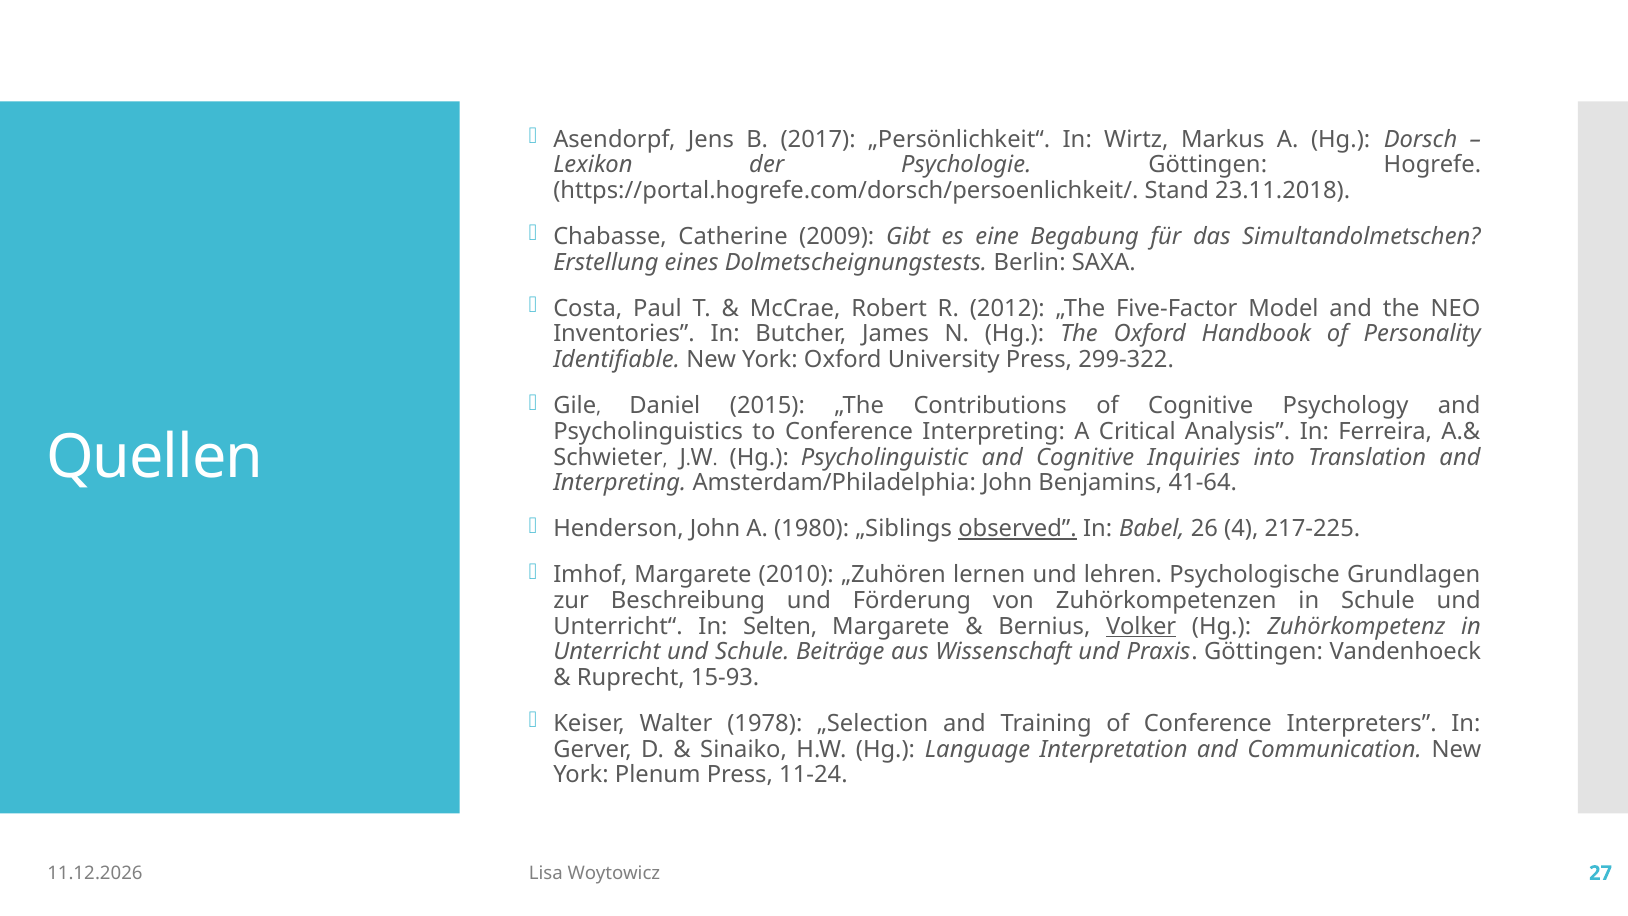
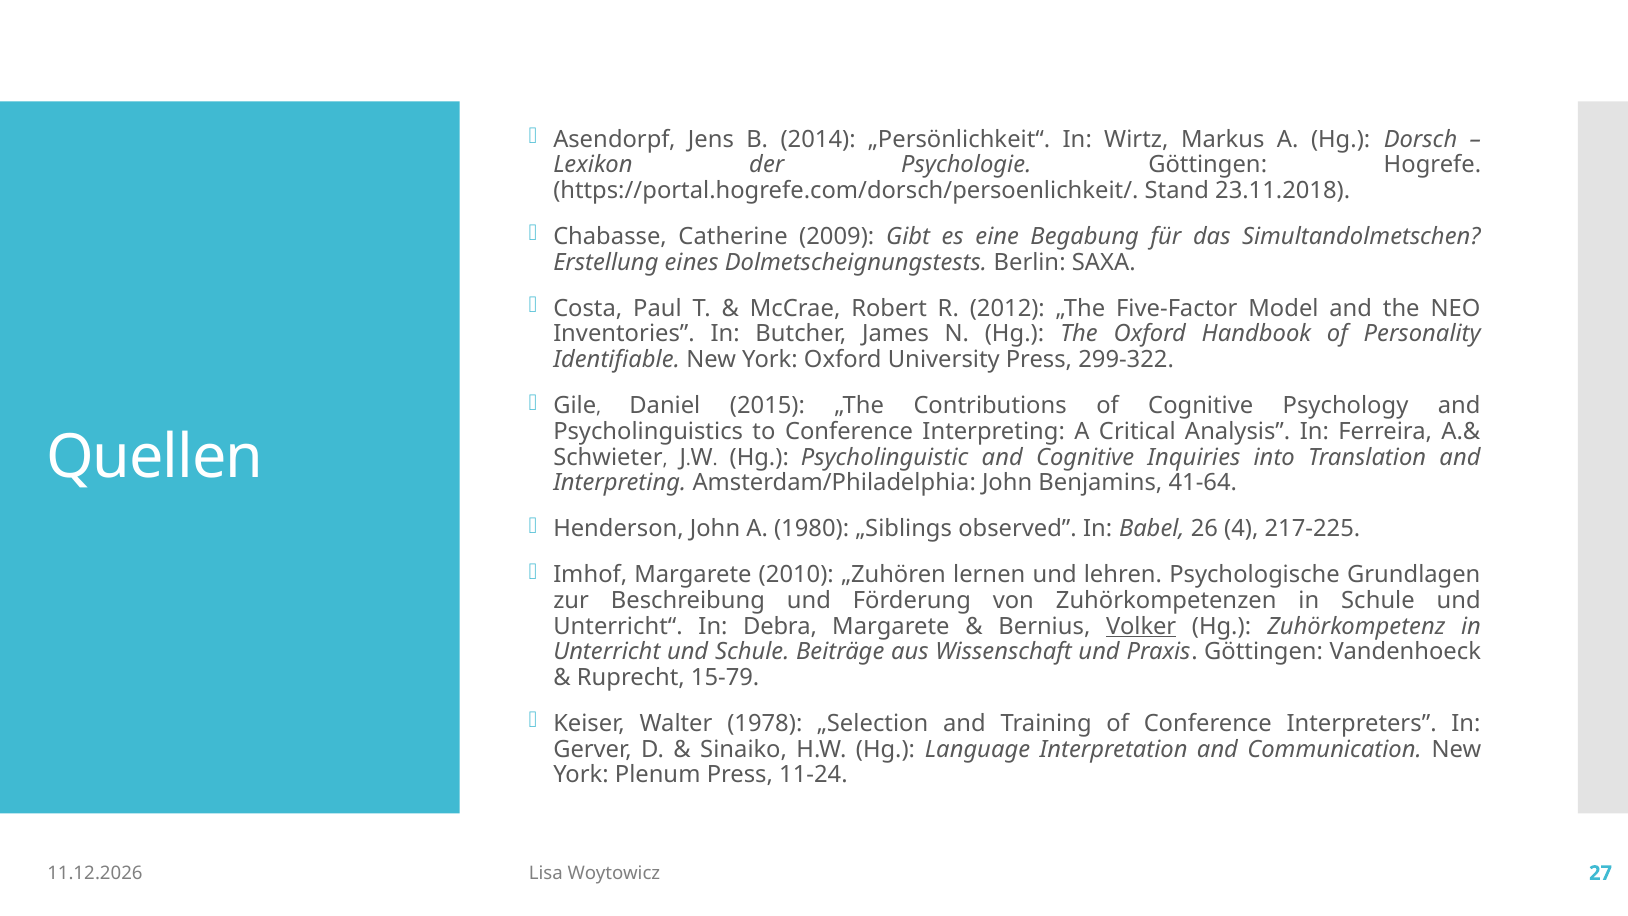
2017: 2017 -> 2014 (818, 139)
observed underline: present -> none (1018, 529)
Selten: Selten -> Debra (780, 626)
15-93: 15-93 -> 15-79 (725, 677)
